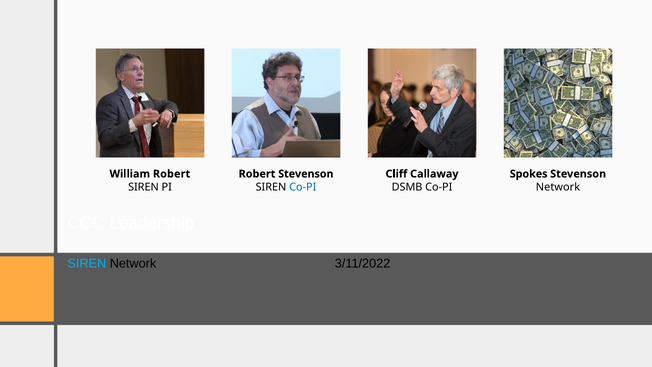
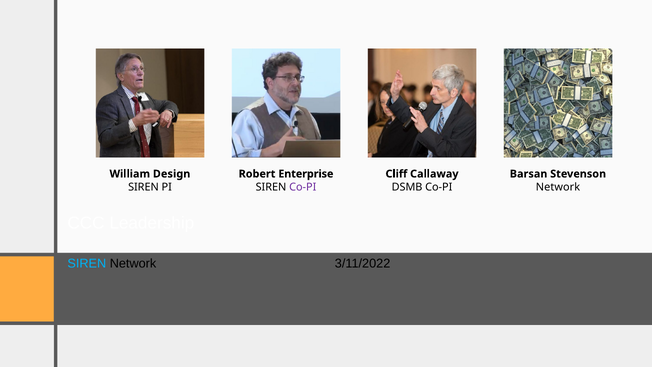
William Robert: Robert -> Design (172, 174)
Robert Stevenson: Stevenson -> Enterprise (306, 174)
Spokes: Spokes -> Barsan (529, 174)
Co-PI colour: blue -> purple (303, 187)
